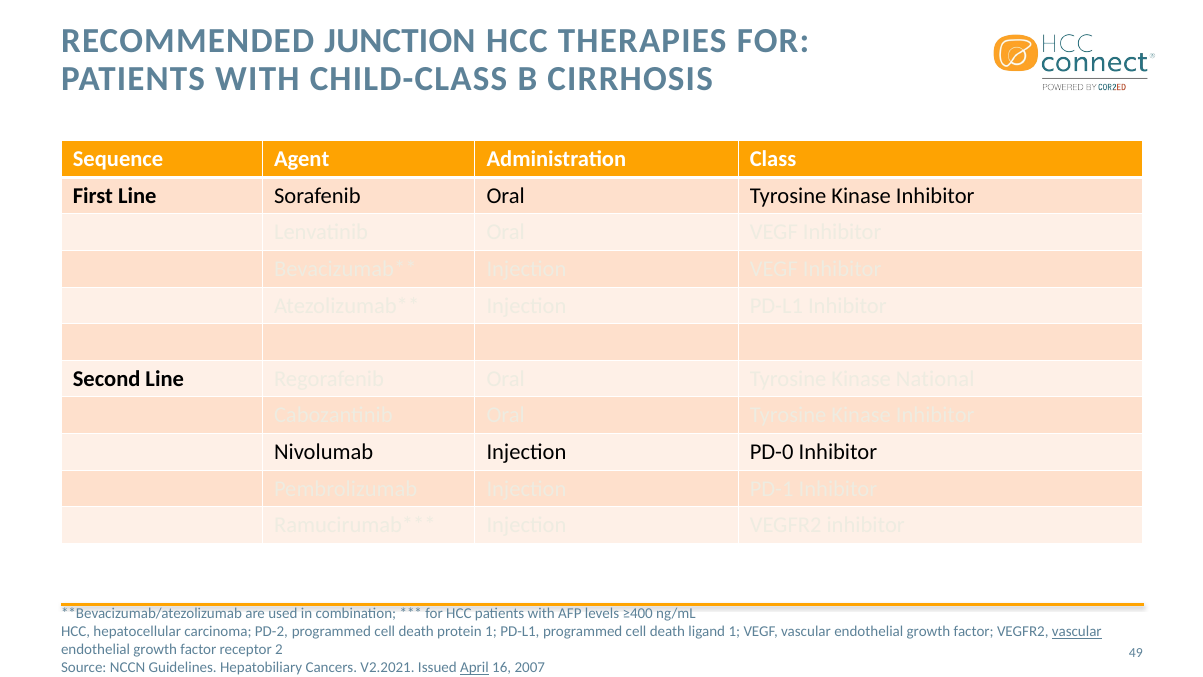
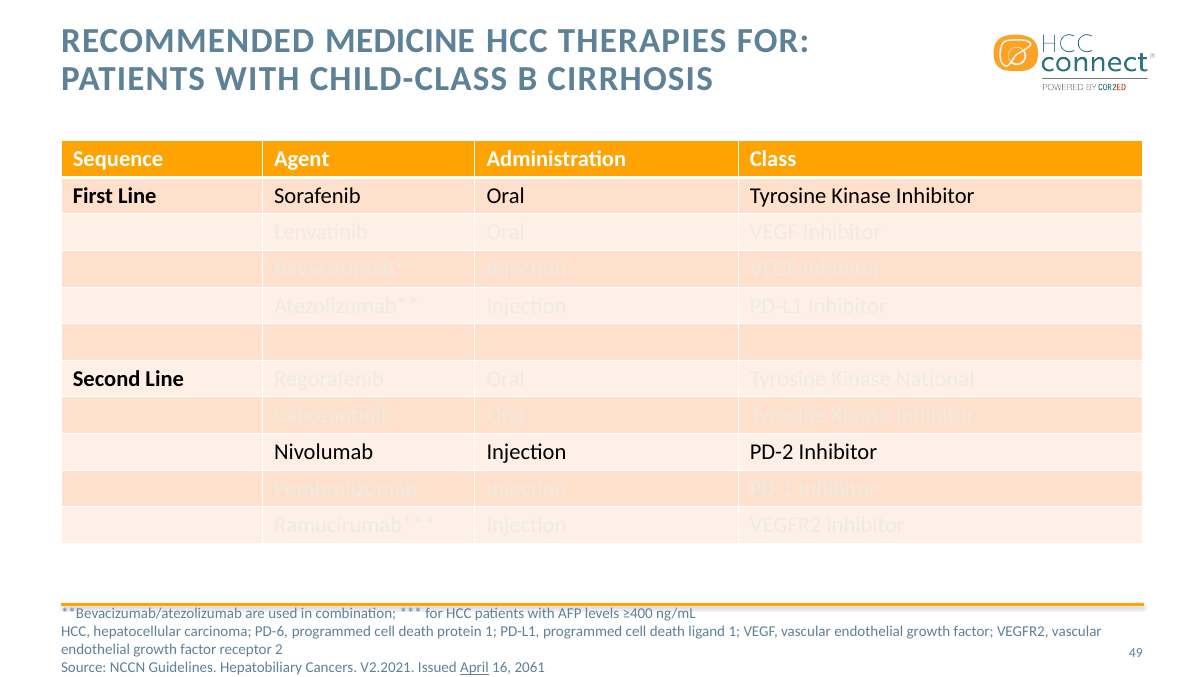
JUNCTION: JUNCTION -> MEDICINE (400, 41)
PD-0: PD-0 -> PD-2 (772, 452)
PD-2: PD-2 -> PD-6 (271, 631)
vascular underline: present -> none (1077, 631)
2007: 2007 -> 2061 (530, 667)
